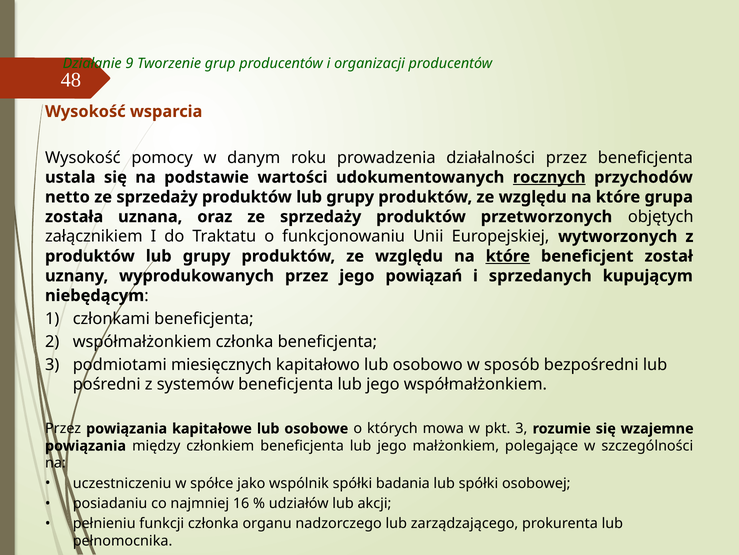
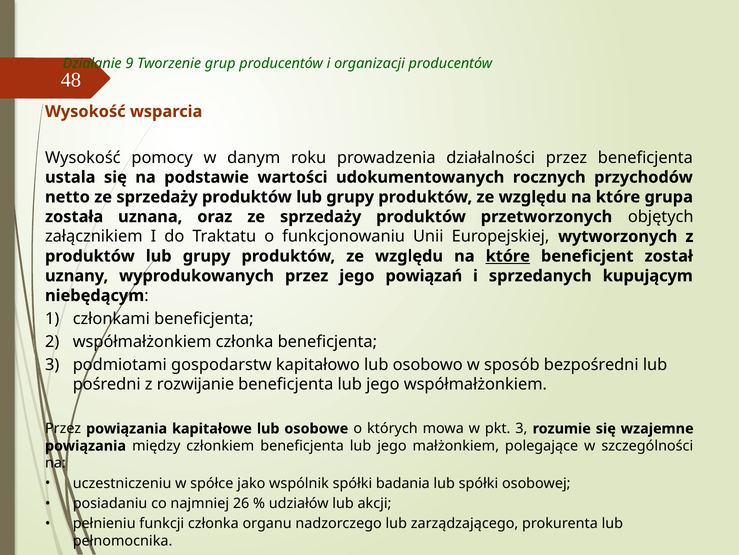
rocznych underline: present -> none (549, 177)
miesięcznych: miesięcznych -> gospodarstw (221, 364)
systemów: systemów -> rozwijanie (195, 384)
16: 16 -> 26 (241, 503)
